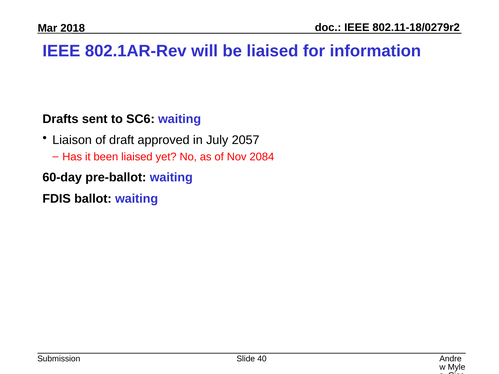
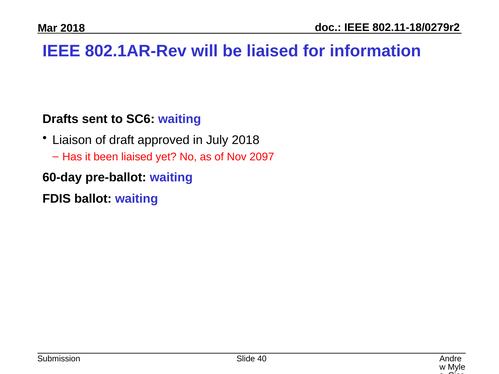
July 2057: 2057 -> 2018 (246, 140)
2084: 2084 -> 2097 (262, 157)
